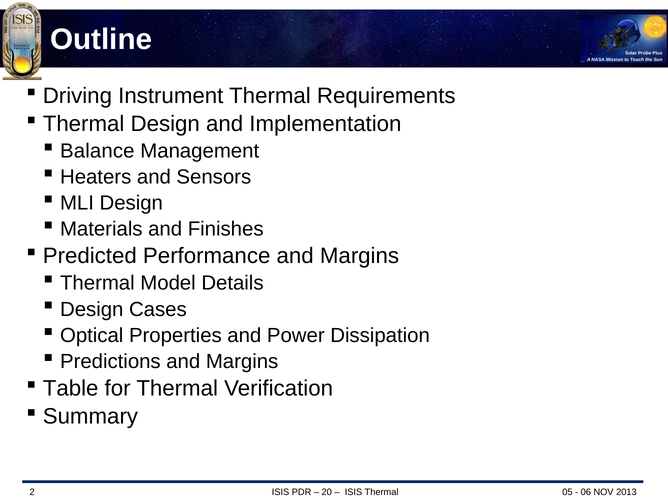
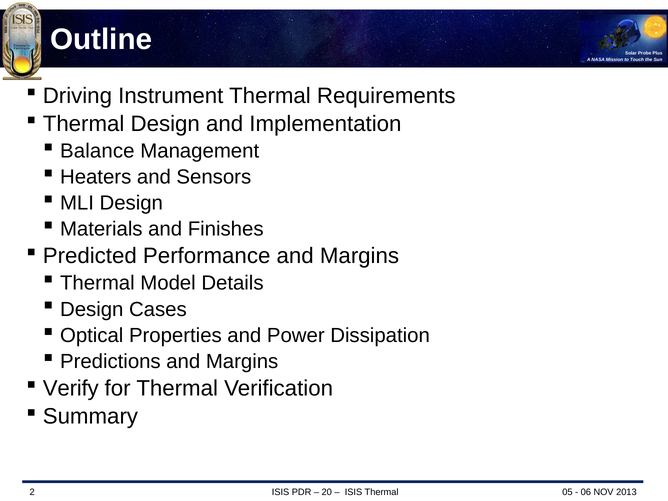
Table: Table -> Verify (71, 388)
